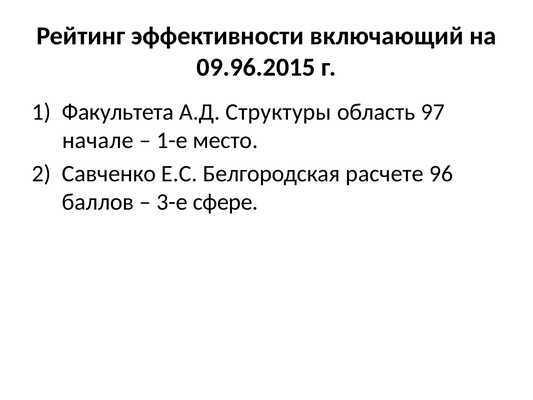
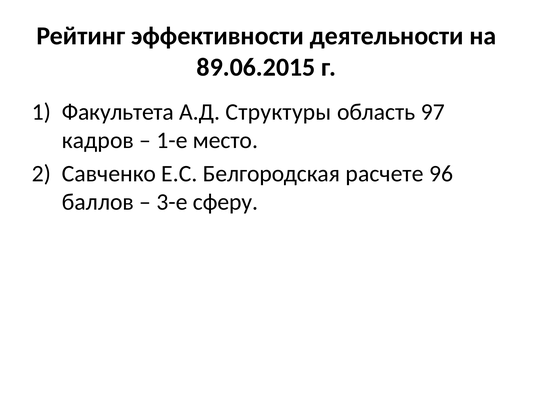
включающий: включающий -> деятельности (387, 36)
09.96.2015: 09.96.2015 -> 89.06.2015 (256, 67)
начале: начале -> кадров (98, 140)
сфере: сфере -> сферу (225, 202)
